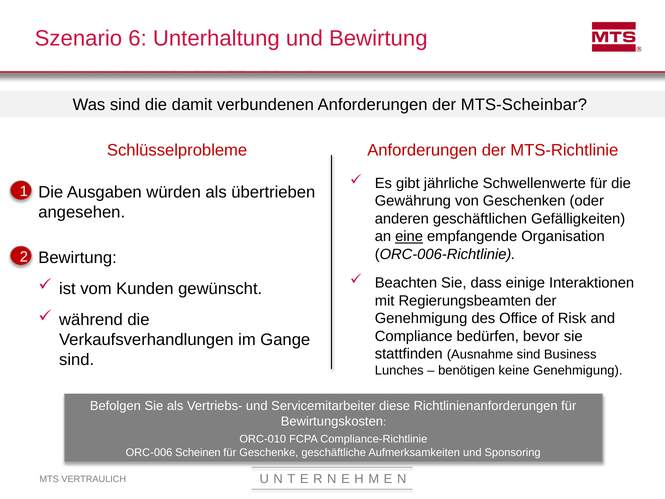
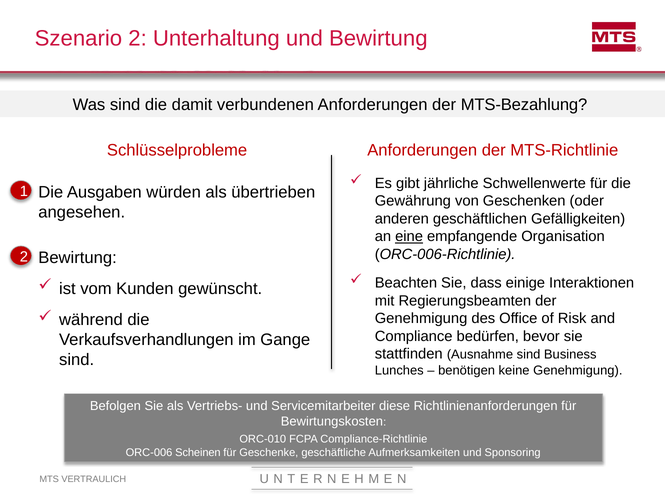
Szenario 6: 6 -> 2 (138, 39)
MTS-Scheinbar: MTS-Scheinbar -> MTS-Bezahlung (524, 105)
